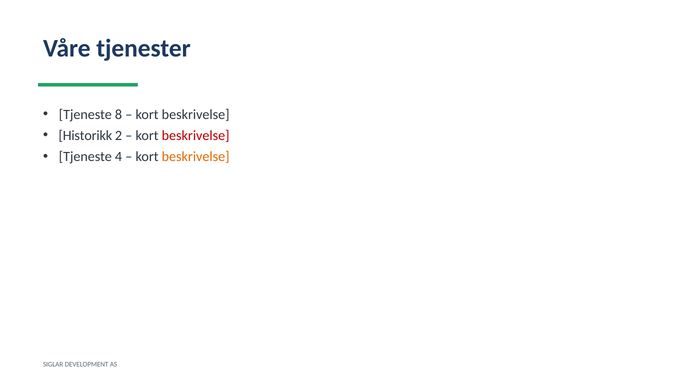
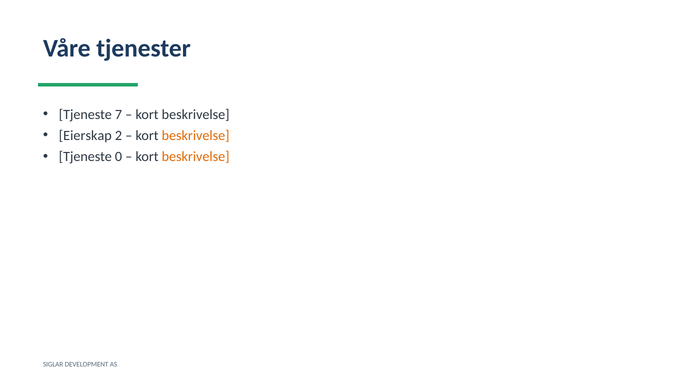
8: 8 -> 7 (119, 114)
Historikk: Historikk -> Eierskap (85, 136)
beskrivelse colour: red -> orange (196, 136)
4: 4 -> 0 (119, 157)
